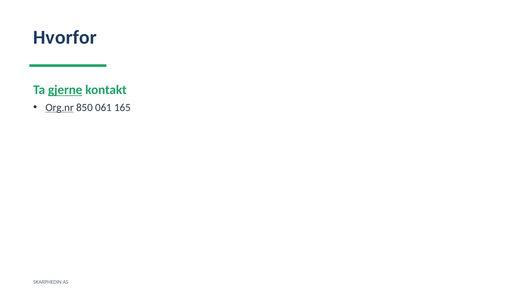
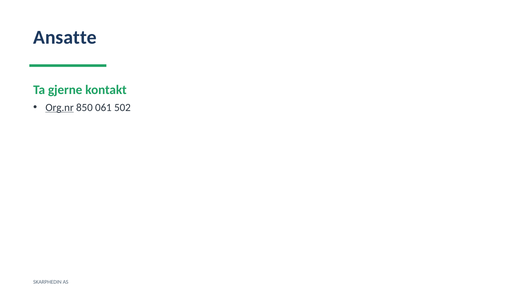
Hvorfor: Hvorfor -> Ansatte (65, 37)
gjerne underline: present -> none (65, 90)
165: 165 -> 502 (122, 107)
